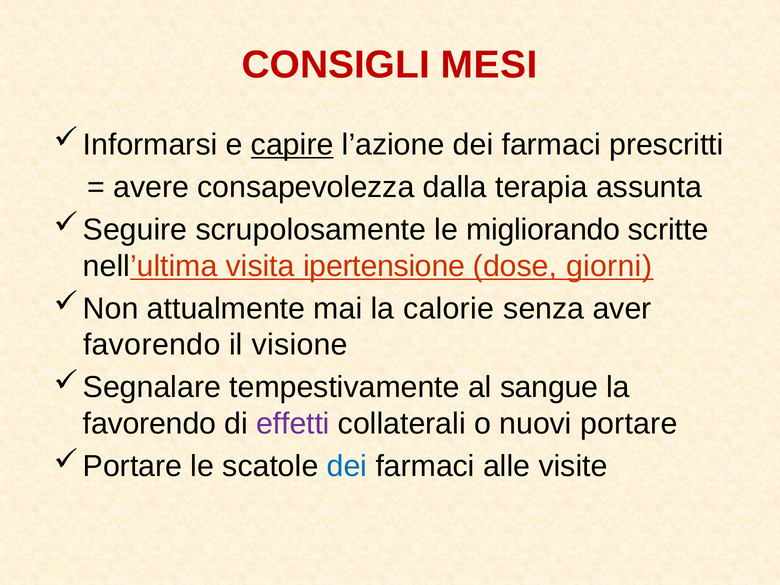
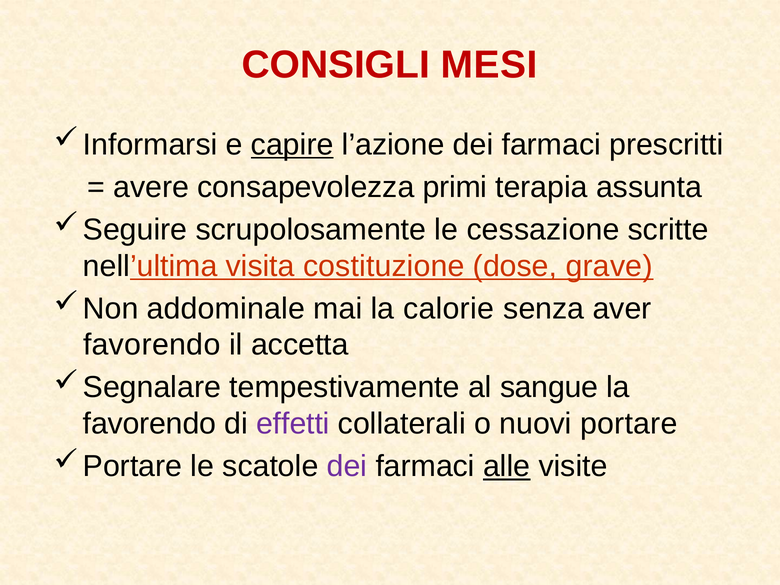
dalla: dalla -> primi (455, 187)
migliorando: migliorando -> cessazione (543, 230)
ipertensione: ipertensione -> costituzione (384, 266)
giorni: giorni -> grave (609, 266)
attualmente: attualmente -> addominale (226, 309)
visione: visione -> accetta (300, 345)
dei colour: blue -> purple (347, 466)
alle underline: none -> present (507, 466)
